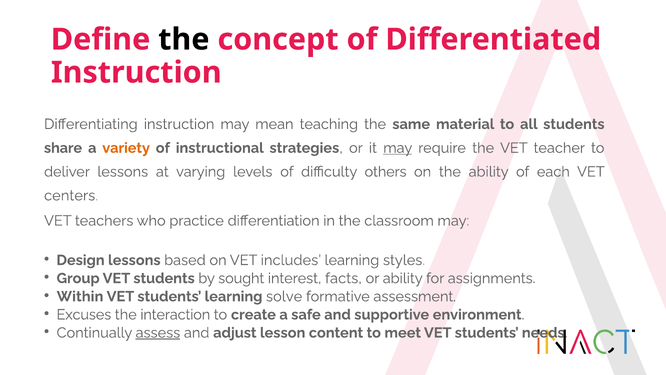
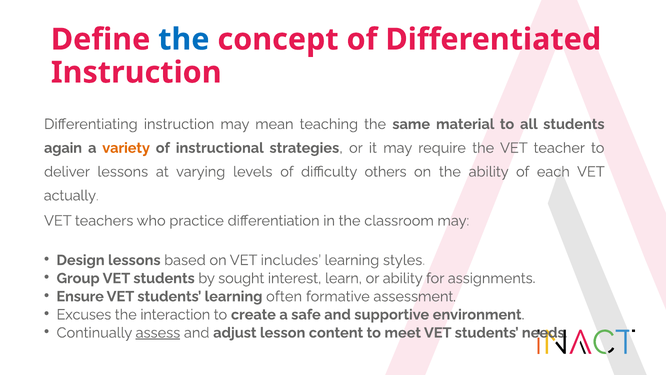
the colour: black -> blue (184, 39)
share: share -> again (63, 148)
may underline: present -> none (398, 148)
centers: centers -> actually (71, 195)
facts: facts -> learn (343, 278)
Within: Within -> Ensure (80, 296)
solve: solve -> often (284, 296)
